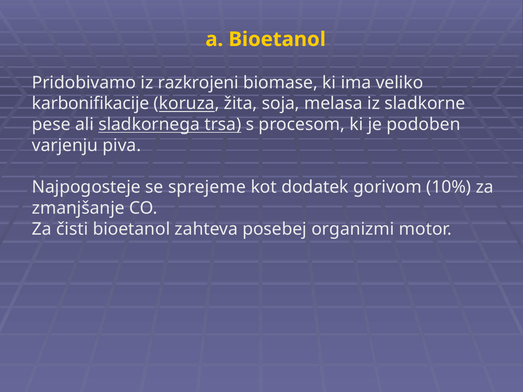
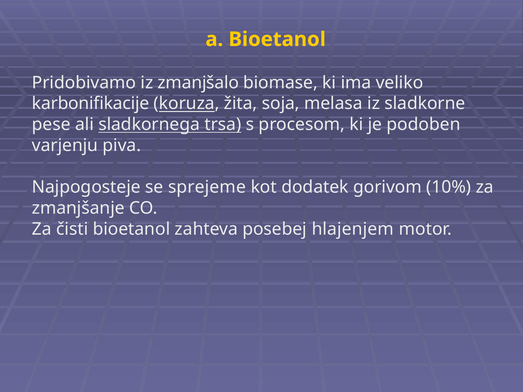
razkrojeni: razkrojeni -> zmanjšalo (198, 83)
organizmi: organizmi -> hlajenjem (353, 229)
